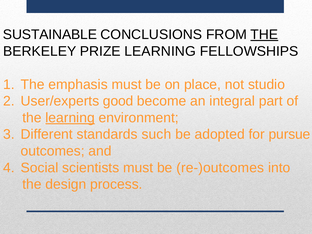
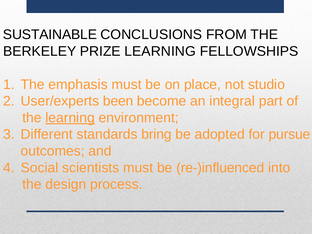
THE underline: present -> none (264, 35)
good: good -> been (118, 101)
such: such -> bring (157, 134)
re-)outcomes: re-)outcomes -> re-)influenced (220, 168)
